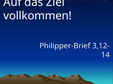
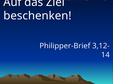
vollkommen: vollkommen -> beschenken (37, 16)
